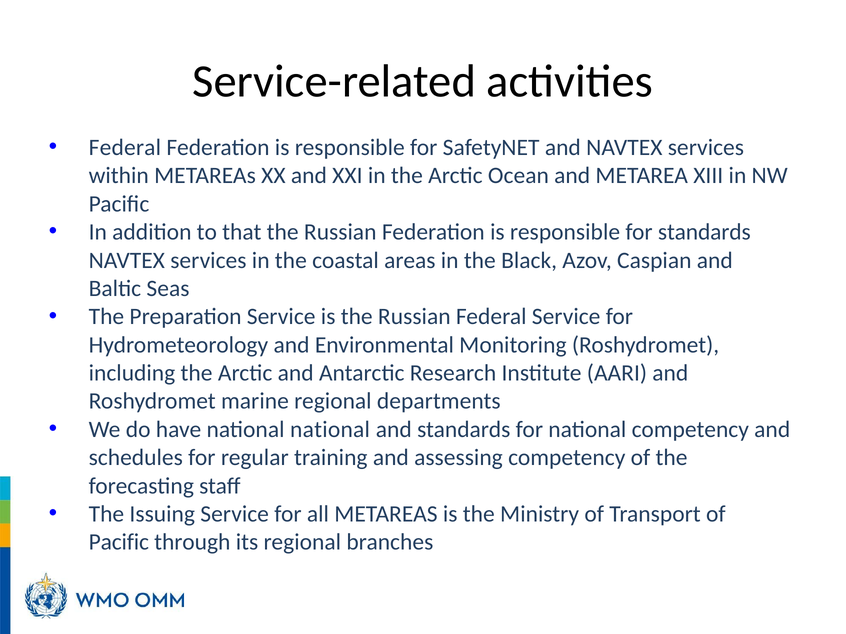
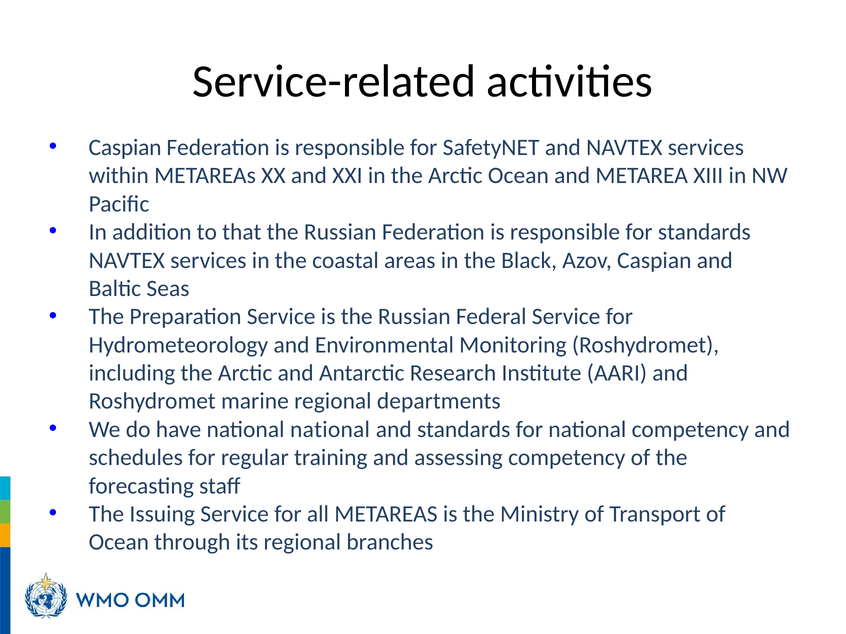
Federal: Federal -> Caspian (125, 148)
Pacific: Pacific -> Ocean (119, 543)
